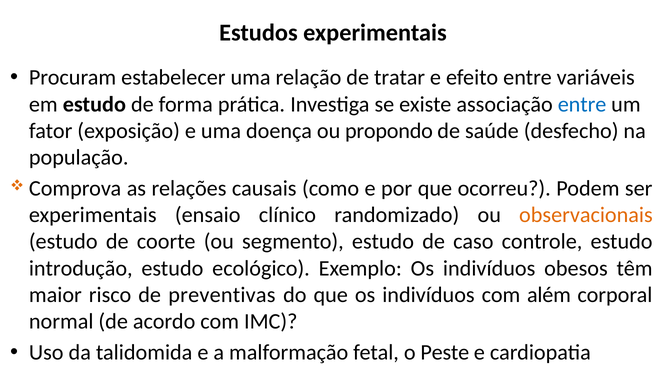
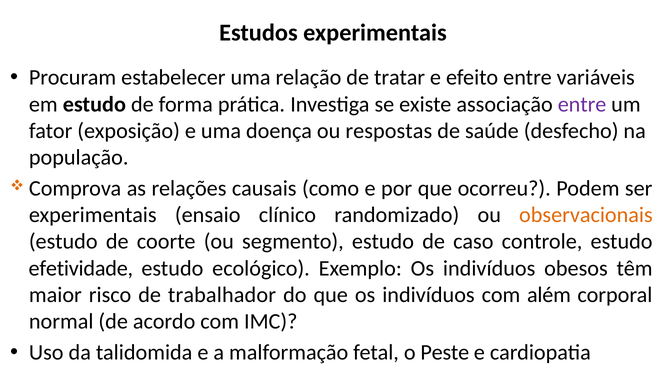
entre colour: blue -> purple (582, 104)
propondo: propondo -> respostas (389, 131)
introdução: introdução -> efetividade (81, 269)
preventivas: preventivas -> trabalhador (222, 295)
